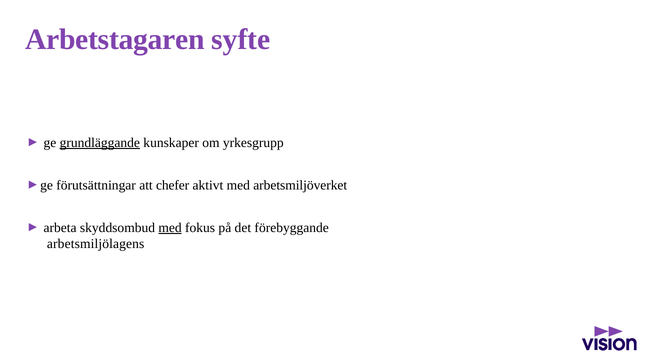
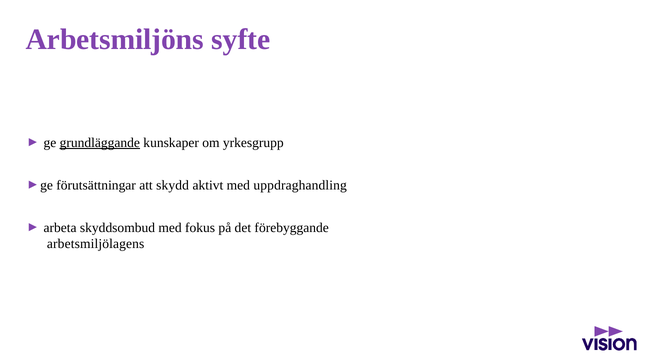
Arbetstagaren: Arbetstagaren -> Arbetsmiljöns (115, 39)
chefer: chefer -> skydd (173, 185)
arbetsmiljöverket: arbetsmiljöverket -> uppdraghandling (300, 185)
med underline: present -> none (170, 228)
